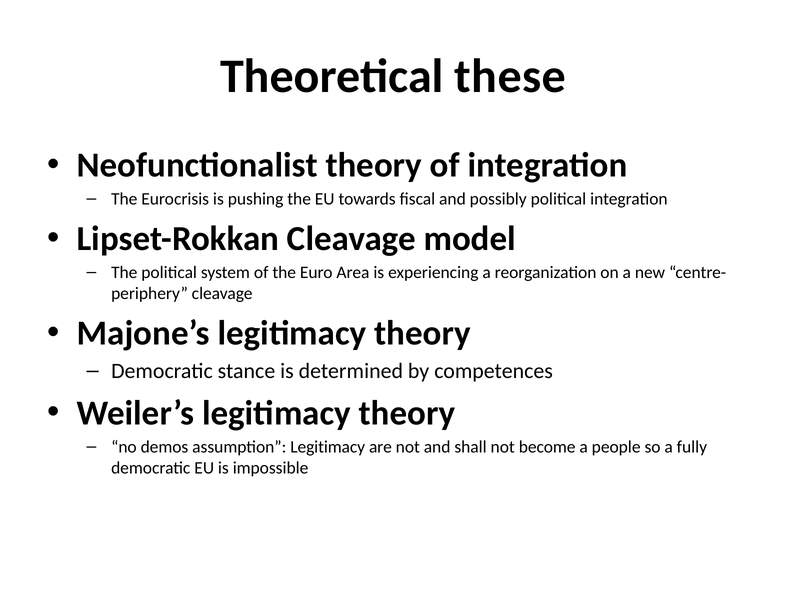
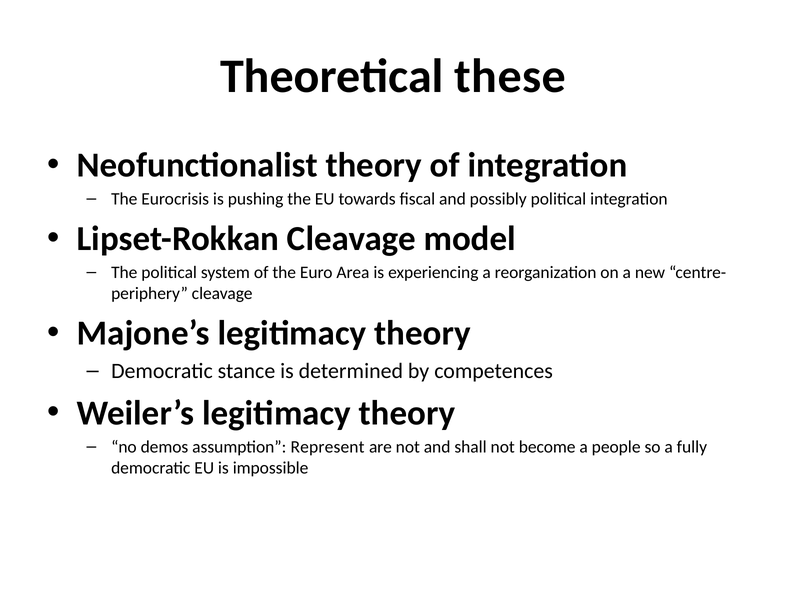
assumption Legitimacy: Legitimacy -> Represent (328, 446)
